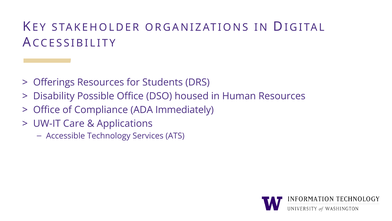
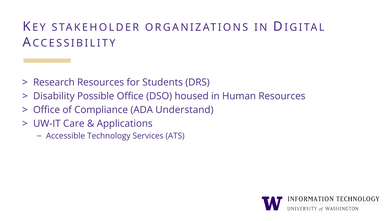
Offerings: Offerings -> Research (54, 82)
Immediately: Immediately -> Understand (184, 110)
